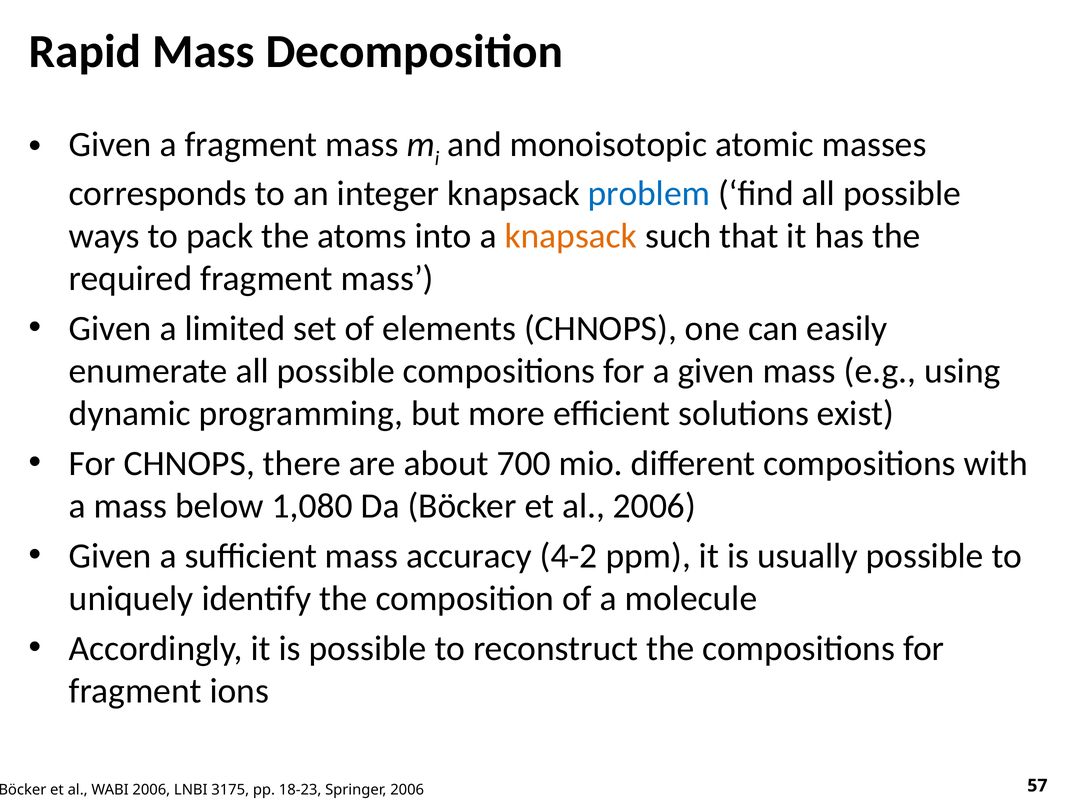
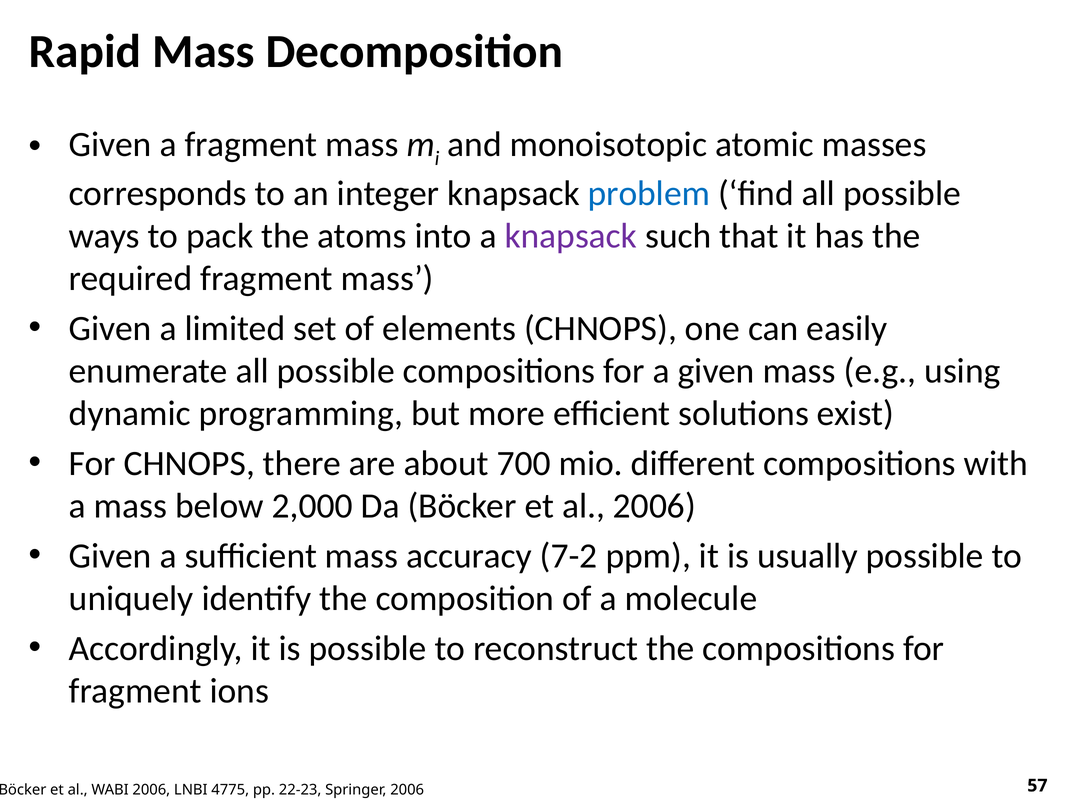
knapsack colour: orange -> purple (571, 236)
1,080: 1,080 -> 2,000 (312, 506)
4-2: 4-2 -> 7-2 (569, 556)
3175: 3175 -> 4775 (230, 790)
18-23: 18-23 -> 22-23 (300, 790)
